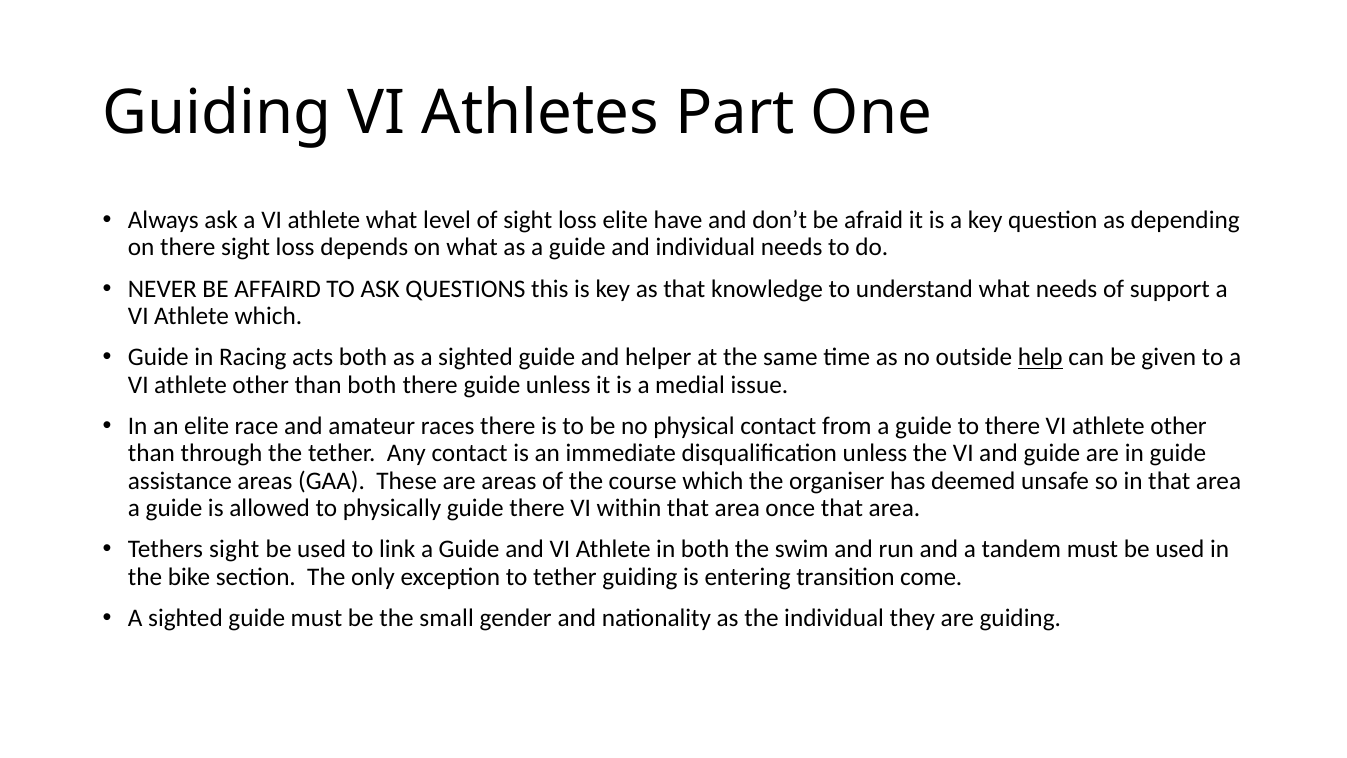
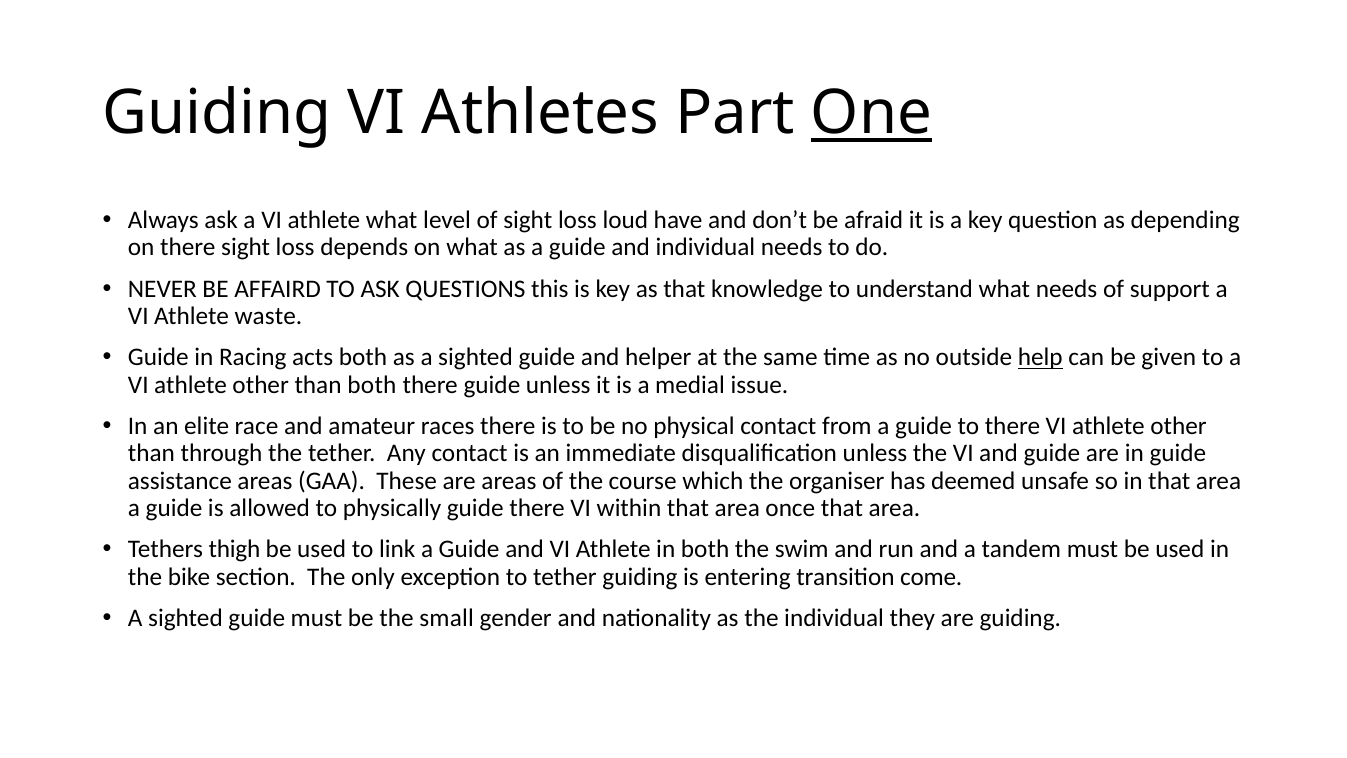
One underline: none -> present (871, 113)
loss elite: elite -> loud (625, 220)
Athlete which: which -> waste (268, 316)
Tethers sight: sight -> thigh (234, 549)
